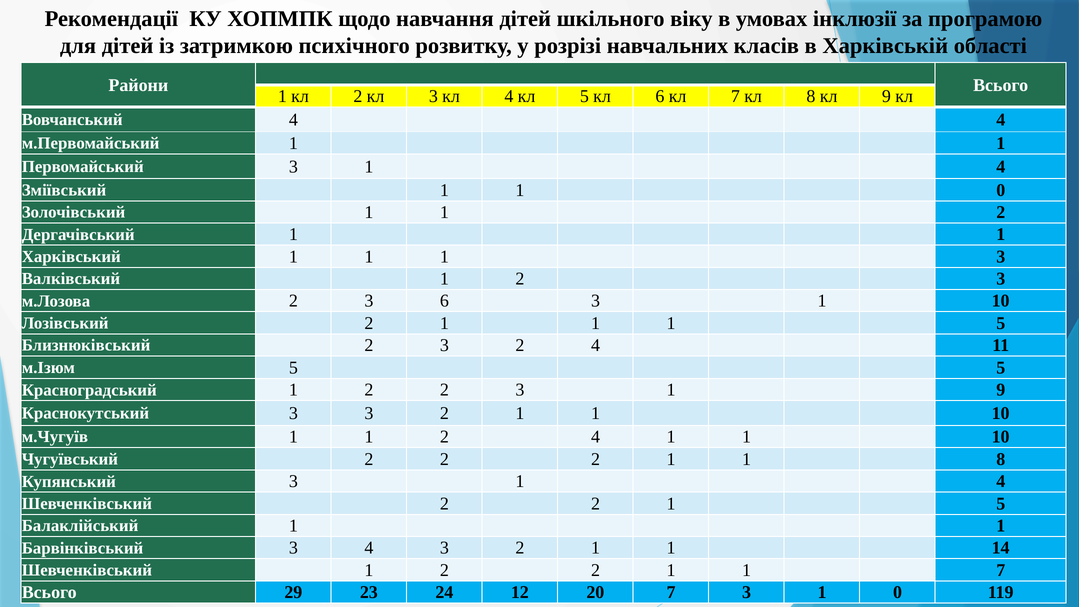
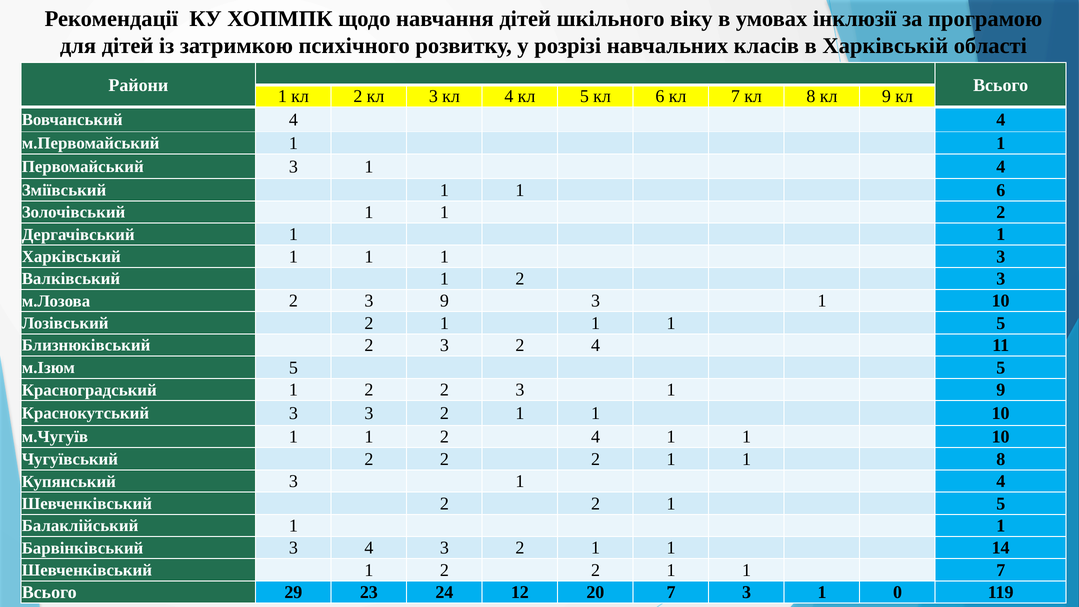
1 1 0: 0 -> 6 (1001, 190)
3 6: 6 -> 9 (444, 301)
